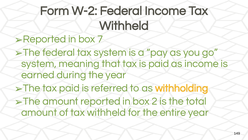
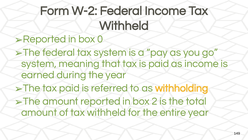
7: 7 -> 0 (100, 39)
